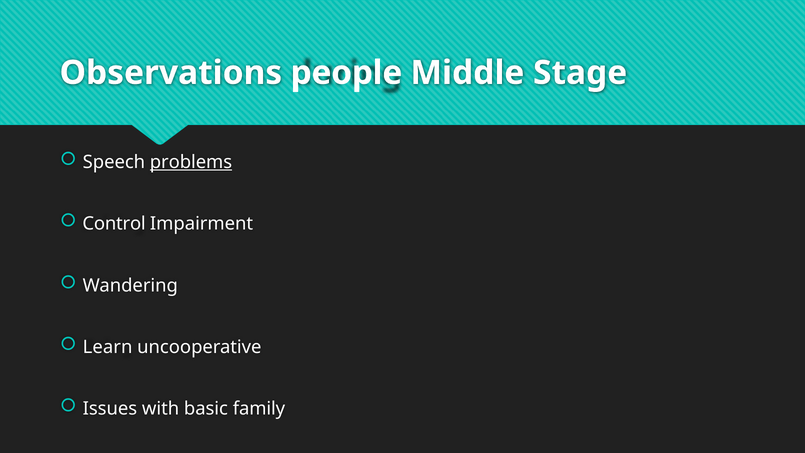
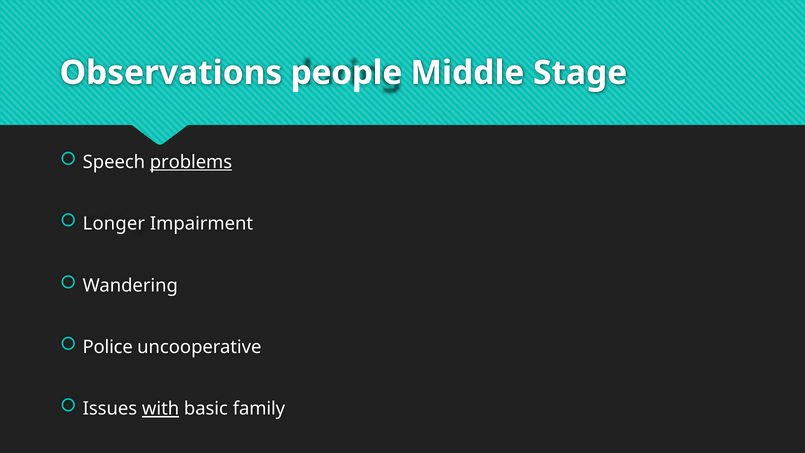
Control: Control -> Longer (114, 224)
Learn: Learn -> Police (108, 347)
with underline: none -> present (161, 409)
